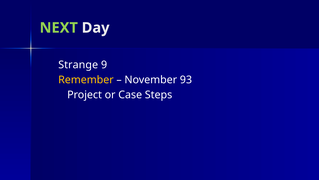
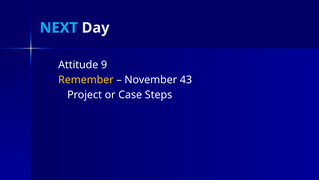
NEXT colour: light green -> light blue (59, 28)
Strange: Strange -> Attitude (78, 65)
93: 93 -> 43 (186, 80)
